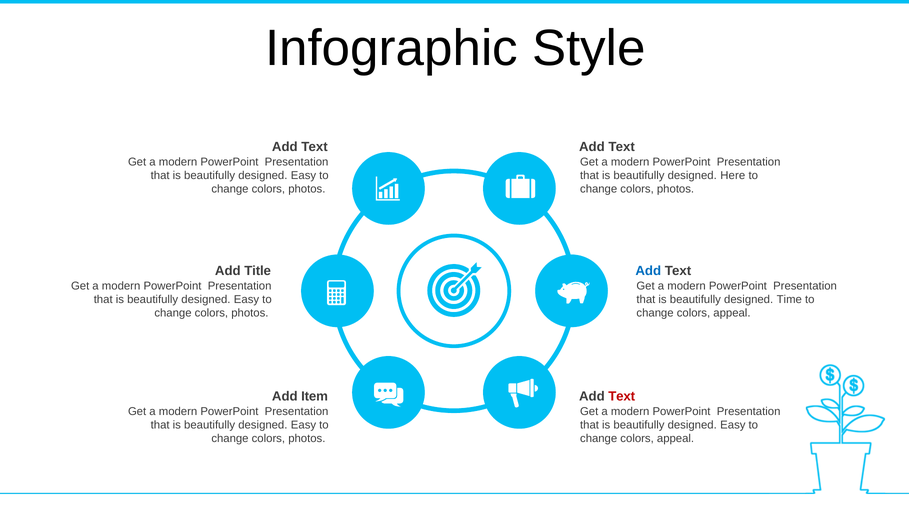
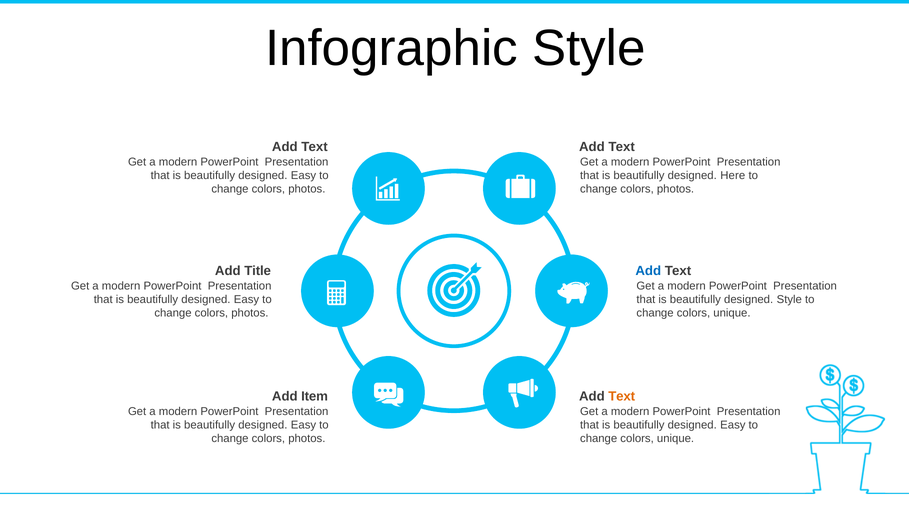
designed Time: Time -> Style (789, 300)
appeal: appeal -> unique (732, 313)
Text colour: red -> orange (622, 397)
appeal: appeal -> unique (676, 439)
